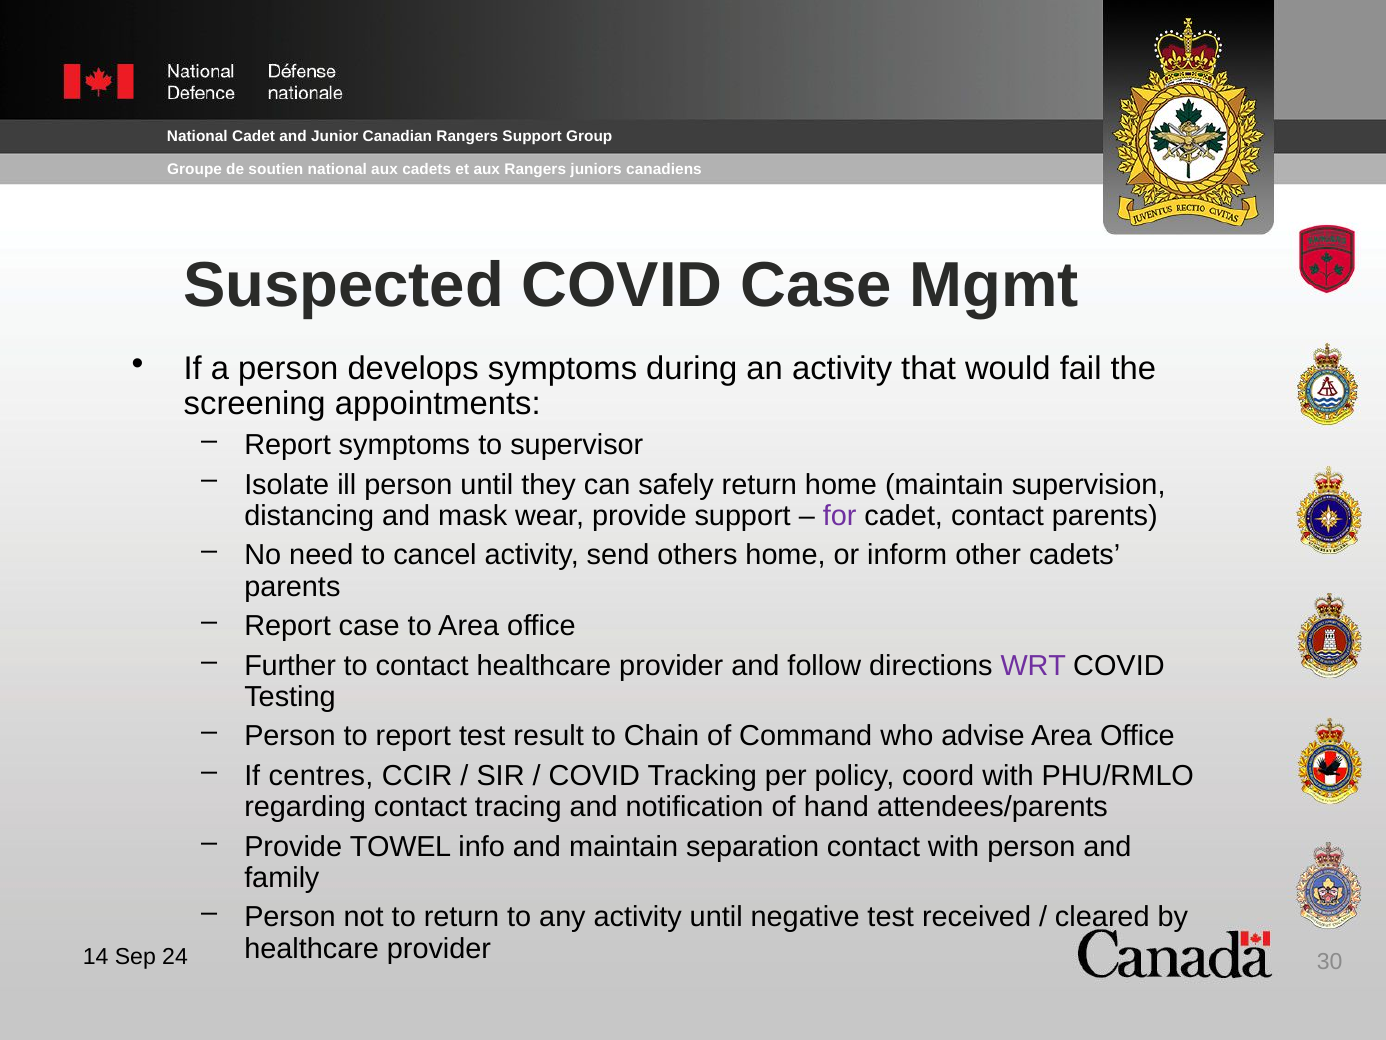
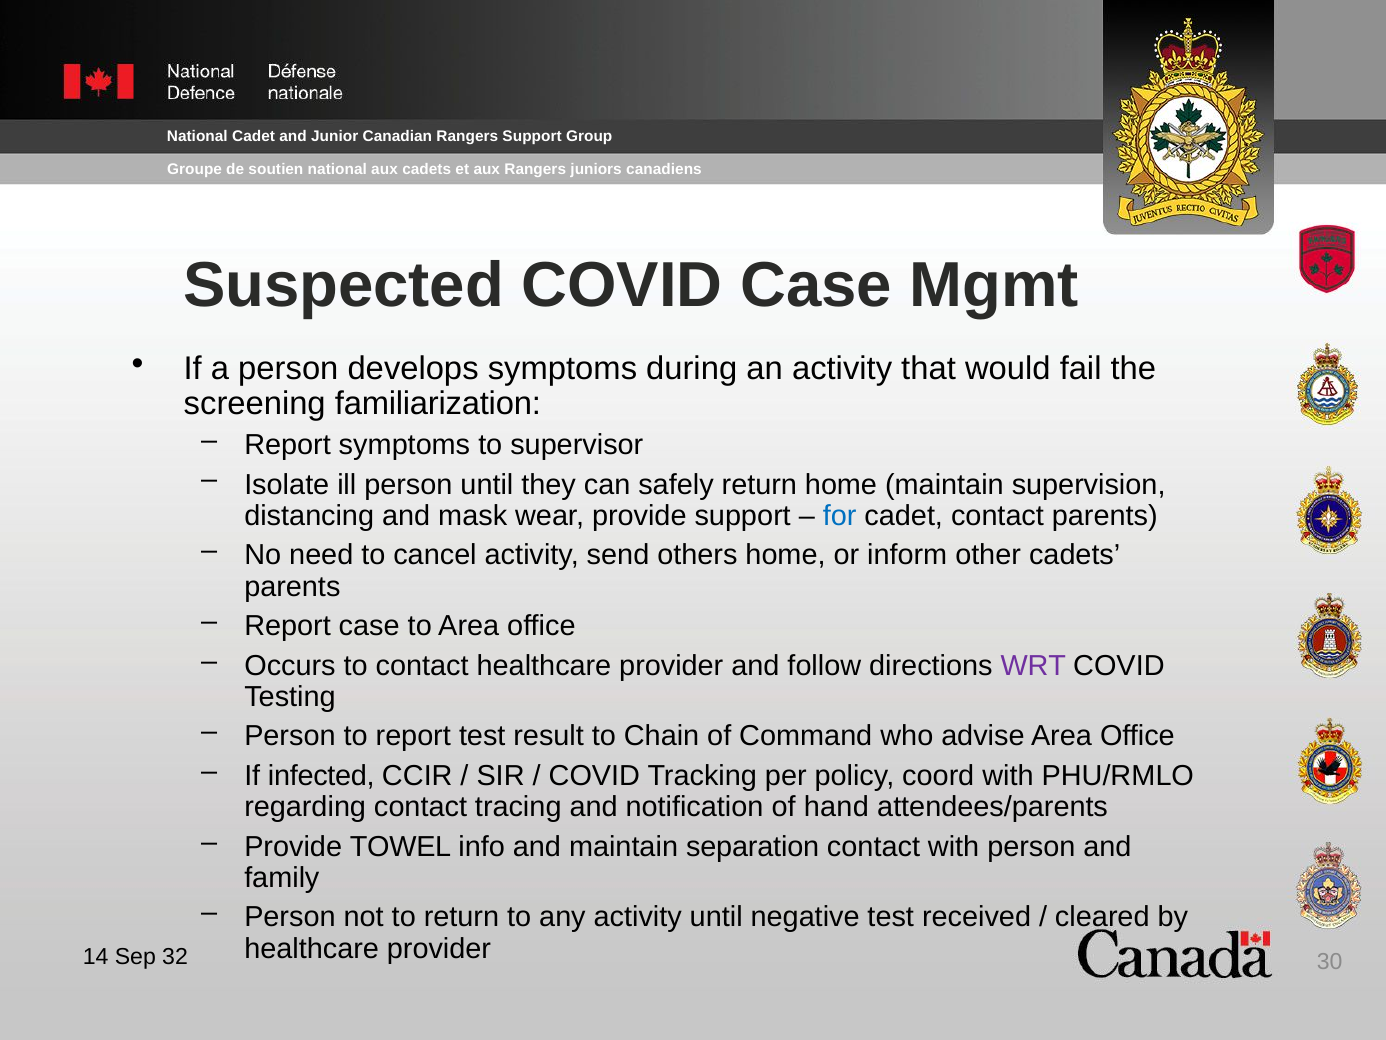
appointments: appointments -> familiarization (438, 404)
for colour: purple -> blue (840, 516)
Further: Further -> Occurs (290, 665)
centres: centres -> infected (321, 776)
24: 24 -> 32 (175, 957)
